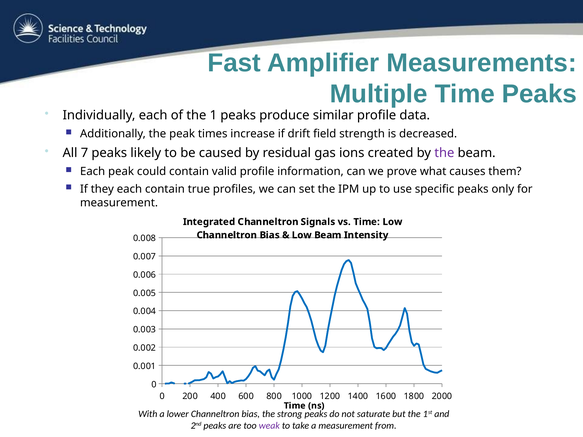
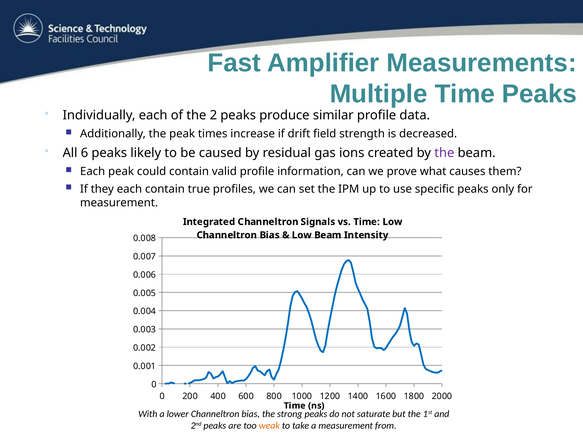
1: 1 -> 2 (213, 115)
7: 7 -> 6 (85, 153)
weak colour: purple -> orange (269, 426)
